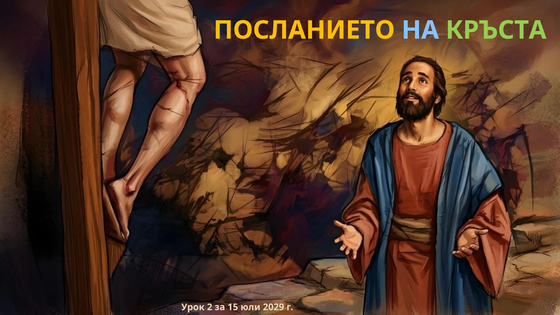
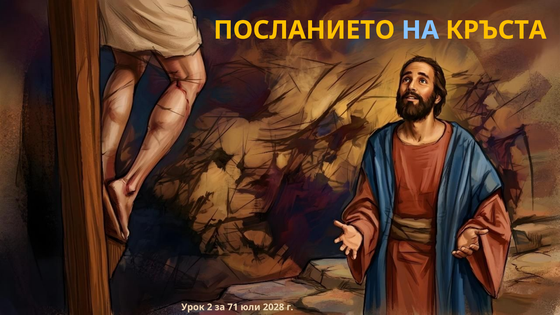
КРЪСТА colour: light green -> yellow (496, 30)
15: 15 -> 71 (233, 307)
2029: 2029 -> 2028 (274, 307)
